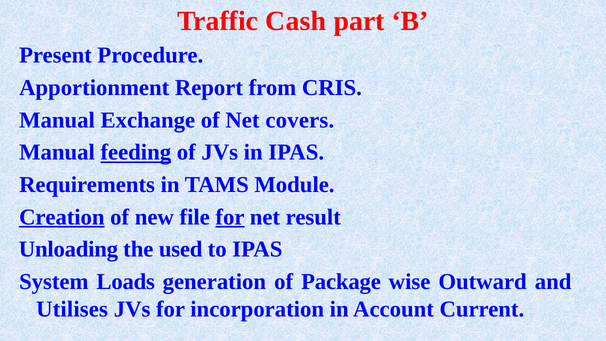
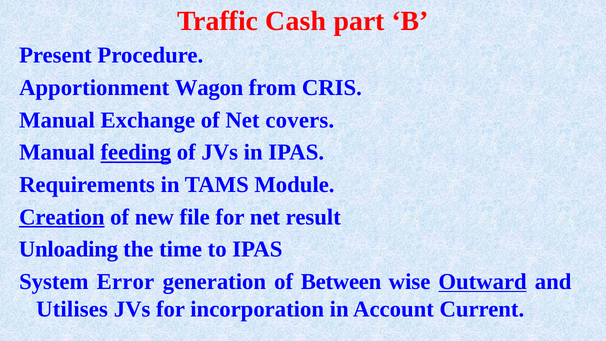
Report: Report -> Wagon (209, 88)
for underline: present -> none (230, 217)
used: used -> time (181, 249)
Loads: Loads -> Error (125, 282)
Package: Package -> Between (341, 282)
Outward underline: none -> present (483, 282)
